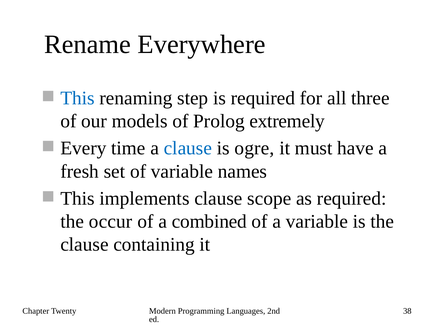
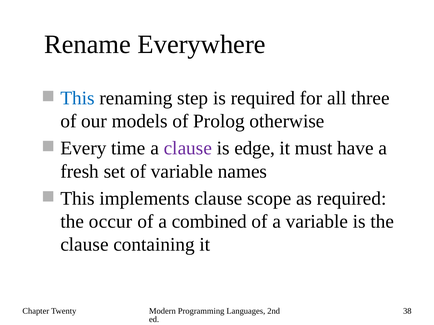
extremely: extremely -> otherwise (287, 121)
clause colour: blue -> purple (188, 148)
ogre: ogre -> edge (255, 148)
